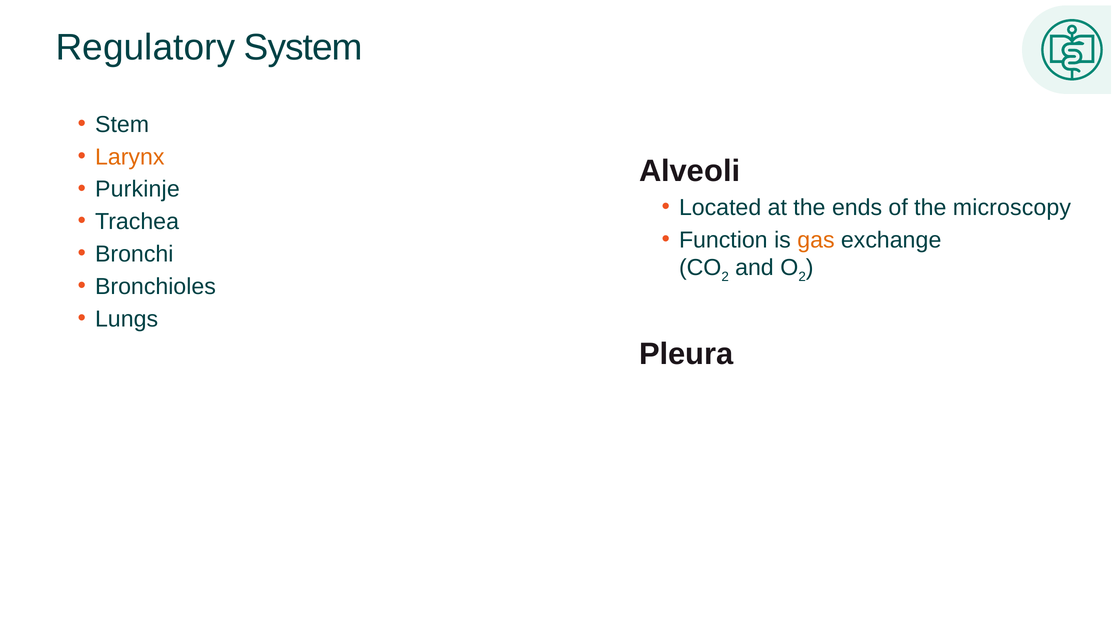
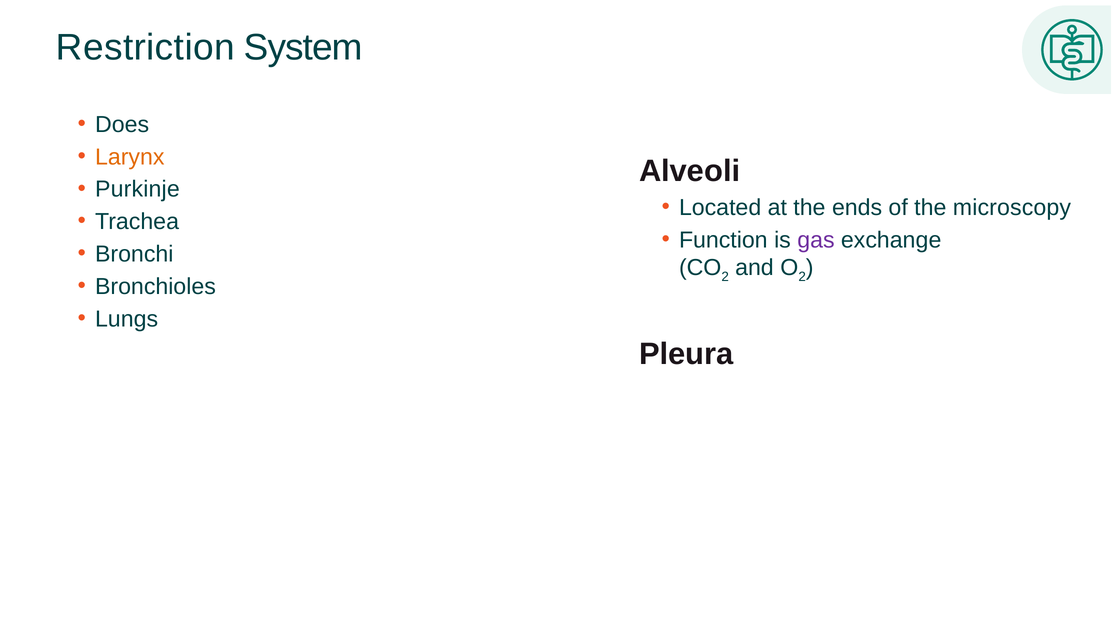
Regulatory: Regulatory -> Restriction (145, 48)
Stem: Stem -> Does (122, 125)
gas colour: orange -> purple (816, 240)
